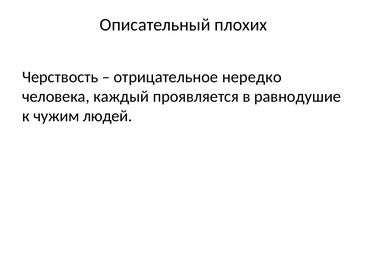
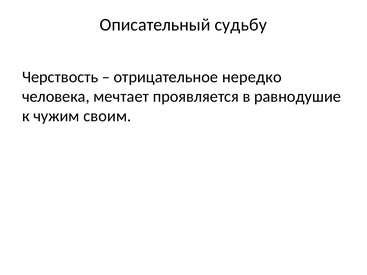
плохих: плохих -> судьбу (241, 25)
каждый: каждый -> мечтает (121, 97)
людей: людей -> своим (107, 116)
